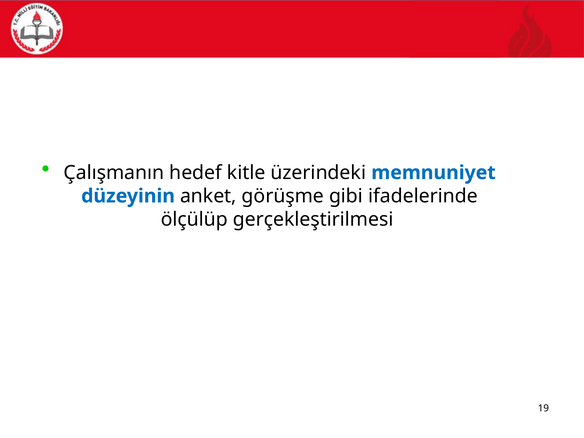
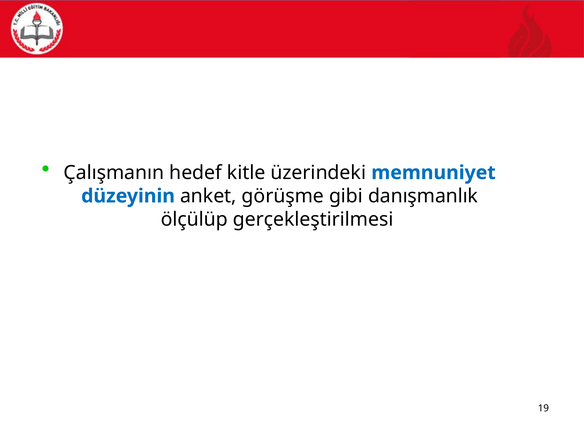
ifadelerinde: ifadelerinde -> danışmanlık (423, 196)
